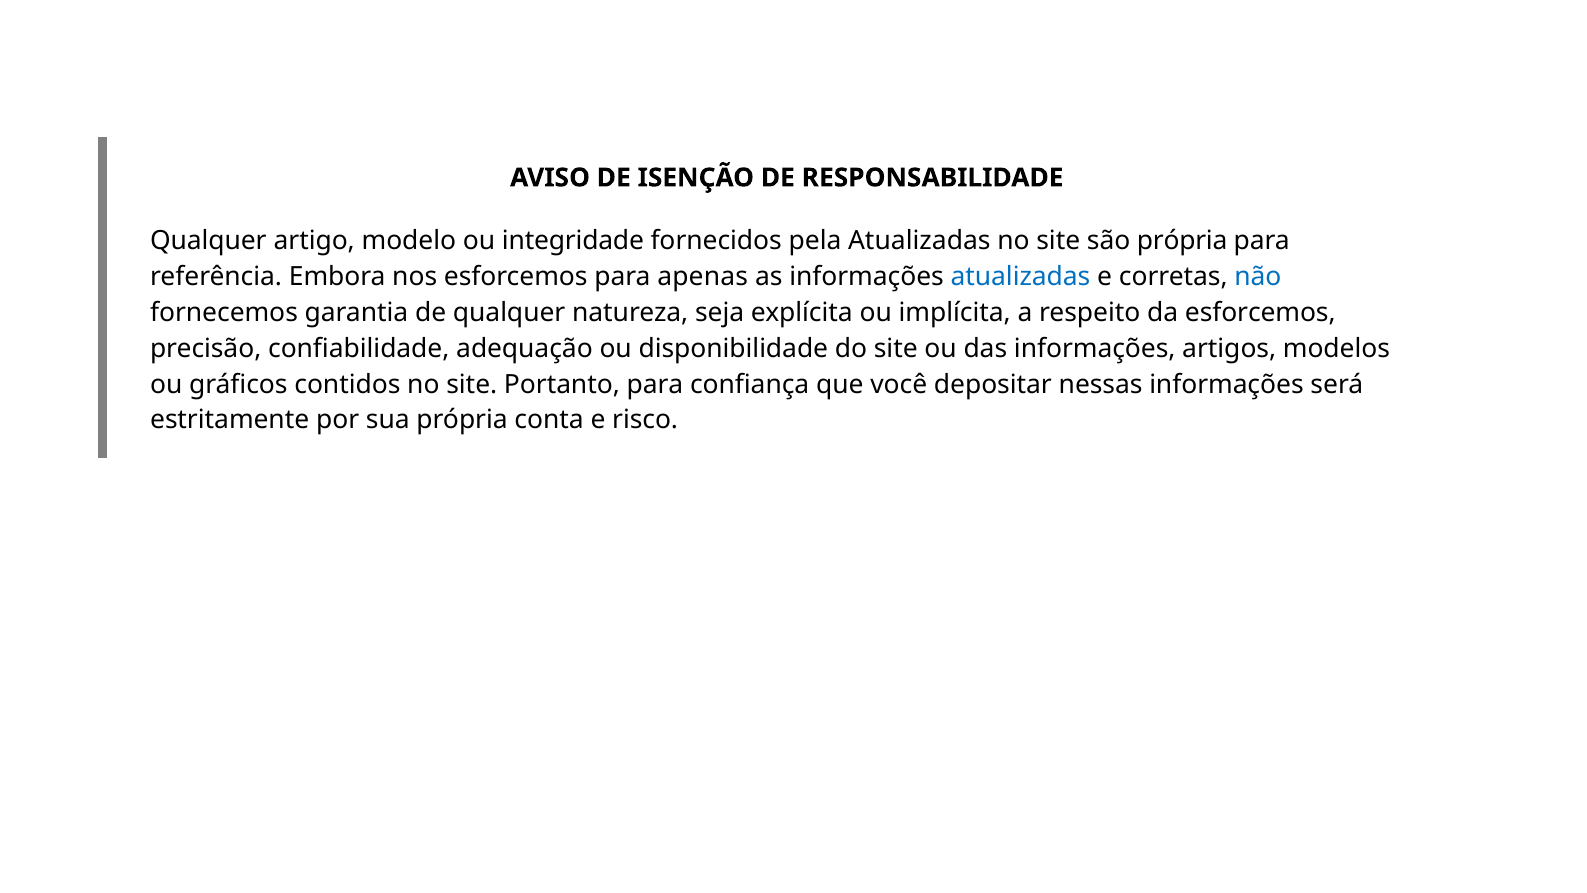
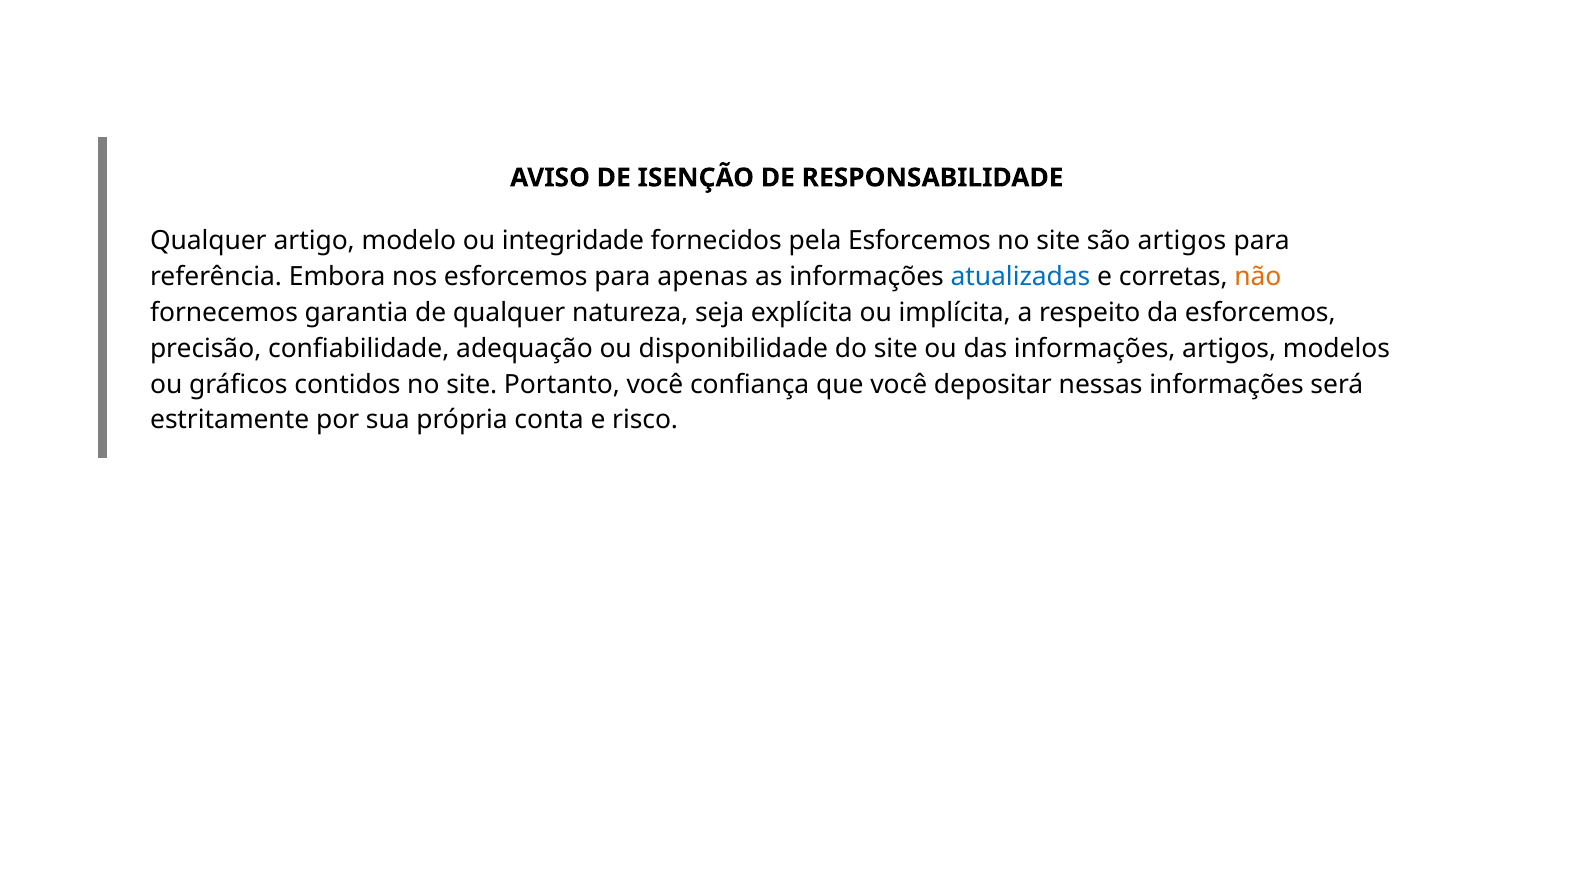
pela Atualizadas: Atualizadas -> Esforcemos (919, 241)
são própria: própria -> artigos (1182, 241)
não colour: blue -> orange (1258, 276)
Portanto para: para -> você (655, 384)
